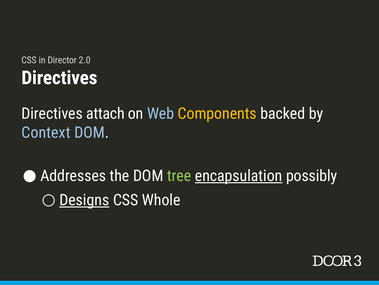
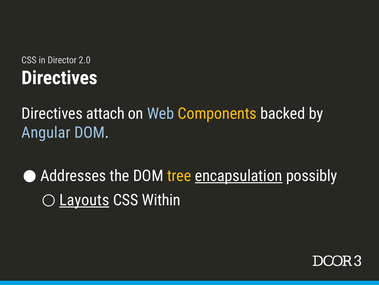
Context: Context -> Angular (46, 132)
tree colour: light green -> yellow (179, 176)
Designs: Designs -> Layouts (84, 200)
Whole: Whole -> Within (161, 200)
